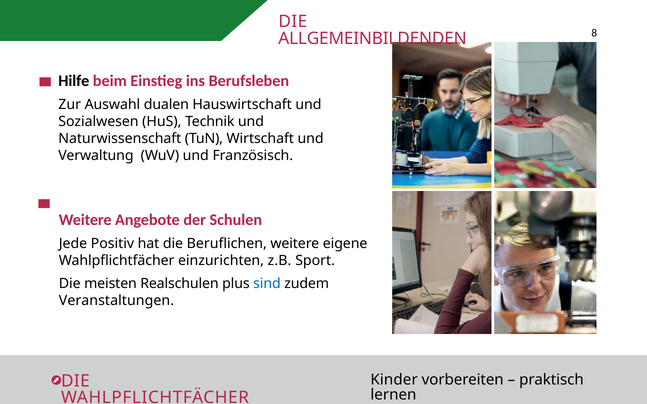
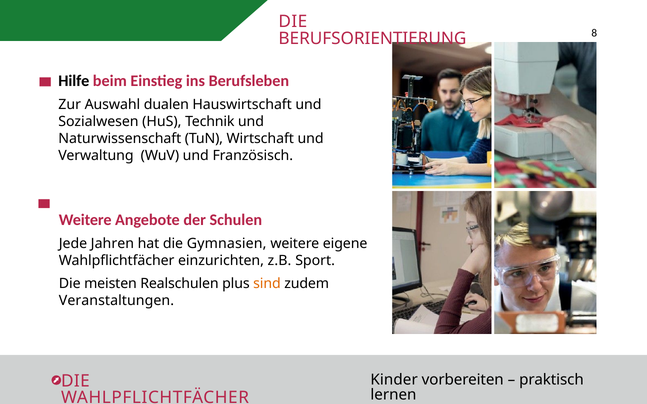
ALLGEMEINBILDENDEN: ALLGEMEINBILDENDEN -> BERUFSORIENTIERUNG (372, 39)
Positiv: Positiv -> Jahren (112, 244)
Beruflichen: Beruflichen -> Gymnasien (227, 244)
sind colour: blue -> orange (267, 284)
